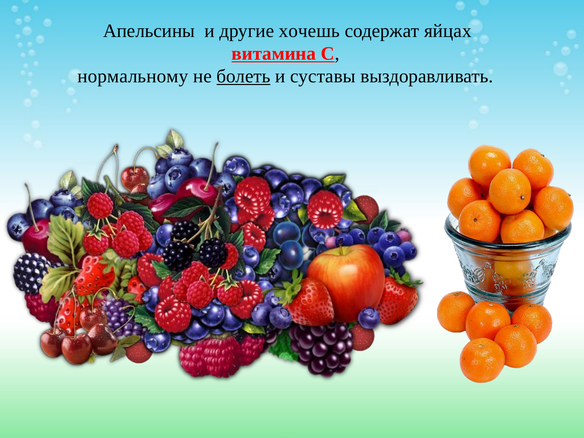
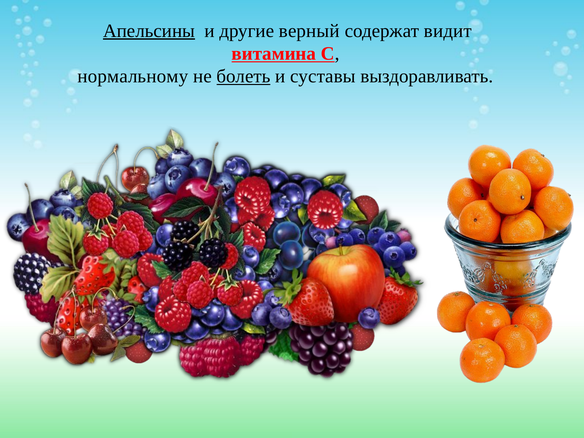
Апельсины underline: none -> present (149, 31)
хочешь: хочешь -> верный (309, 31)
яйцах: яйцах -> видит (448, 31)
